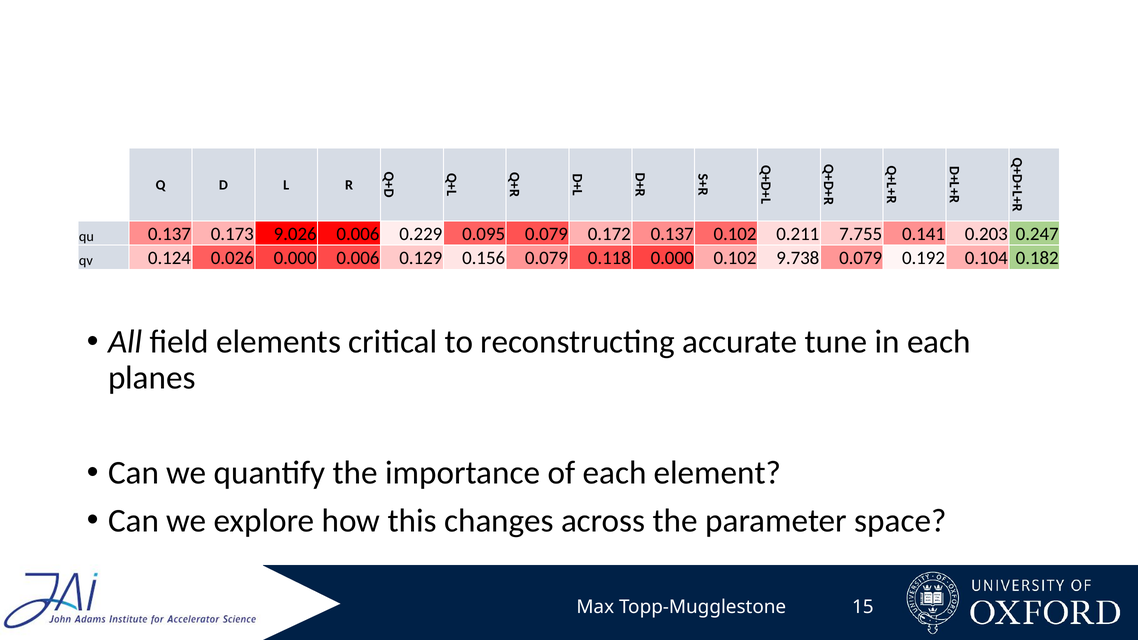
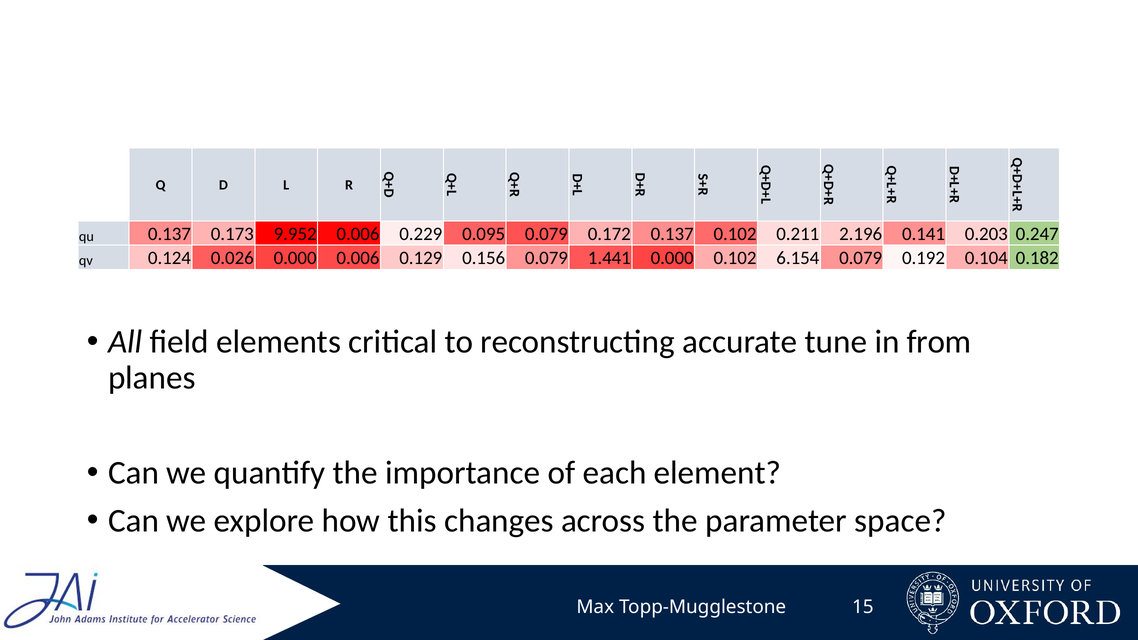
9.026: 9.026 -> 9.952 (295, 234)
7.755: 7.755 -> 2.196 (861, 234)
0.118: 0.118 -> 1.441 (609, 258)
9.738: 9.738 -> 6.154 (798, 258)
in each: each -> from (939, 342)
